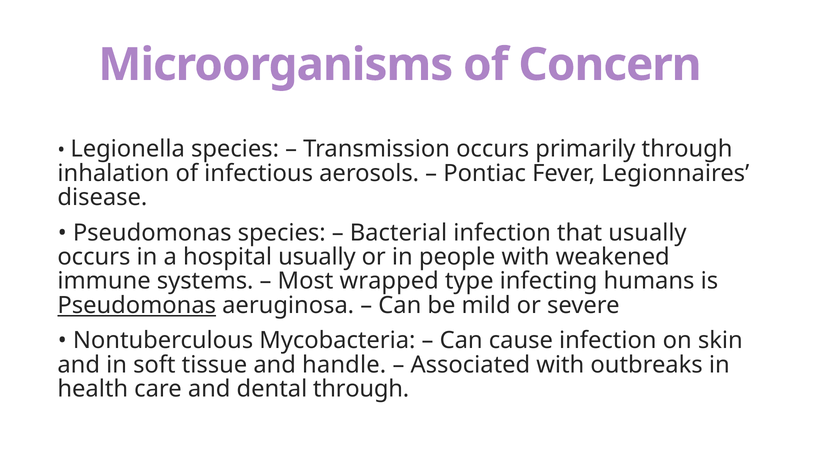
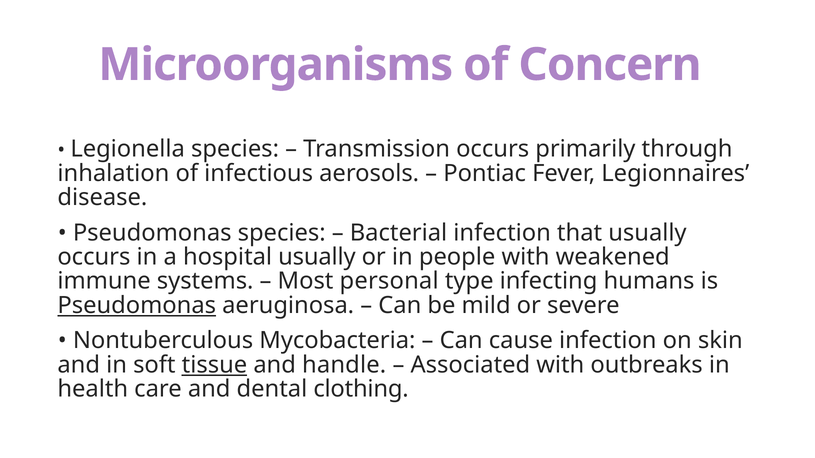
wrapped: wrapped -> personal (389, 281)
tissue underline: none -> present (214, 365)
dental through: through -> clothing (361, 389)
